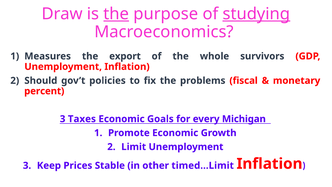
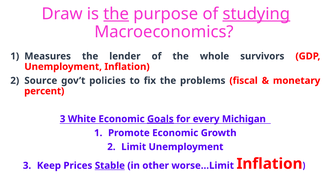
export: export -> lender (125, 56)
Should: Should -> Source (41, 81)
Taxes: Taxes -> White (82, 119)
Goals underline: none -> present (160, 119)
Stable underline: none -> present (110, 165)
timed…Limit: timed…Limit -> worse…Limit (203, 165)
